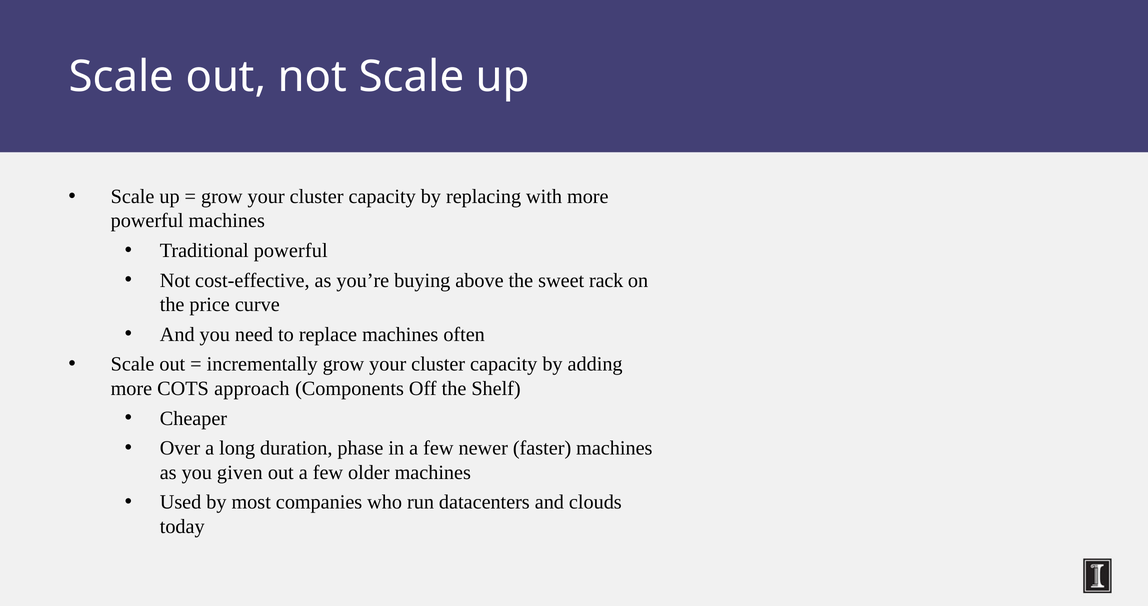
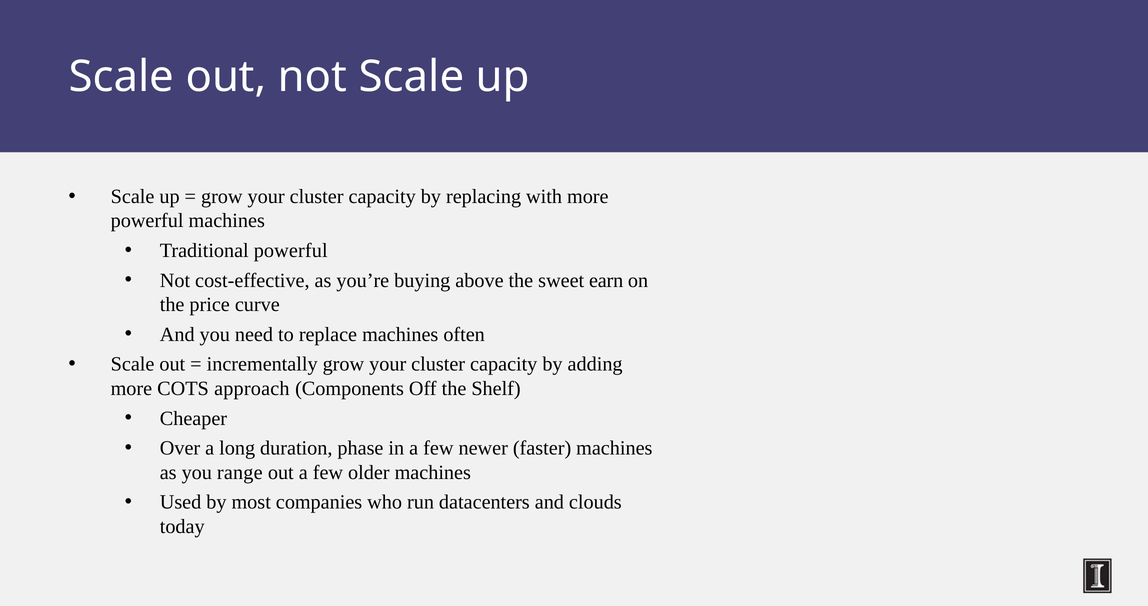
rack: rack -> earn (606, 281)
given: given -> range (240, 473)
